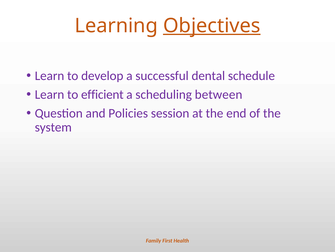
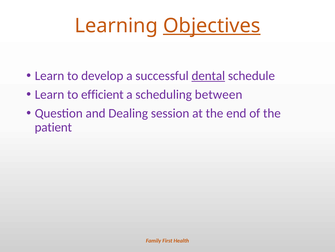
dental underline: none -> present (208, 76)
Policies: Policies -> Dealing (128, 113)
system: system -> patient (53, 127)
